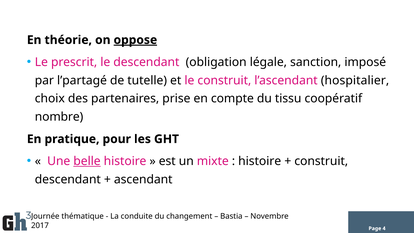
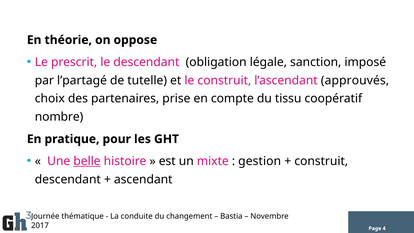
oppose underline: present -> none (135, 40)
hospitalier: hospitalier -> approuvés (355, 80)
histoire: histoire -> gestion (260, 161)
